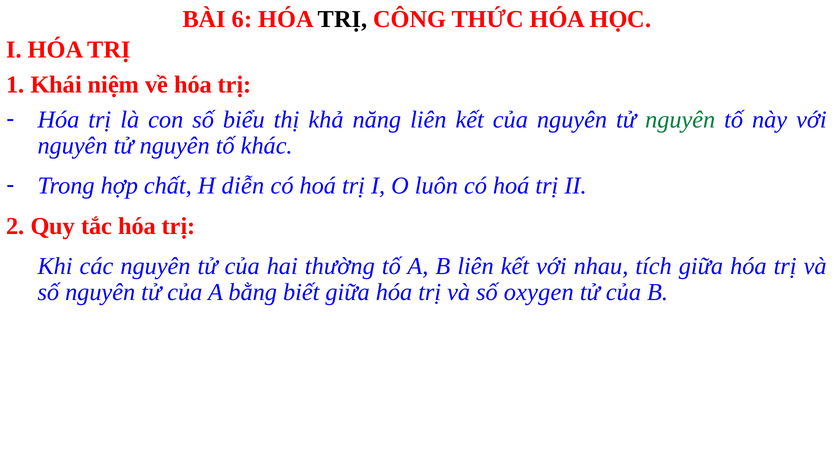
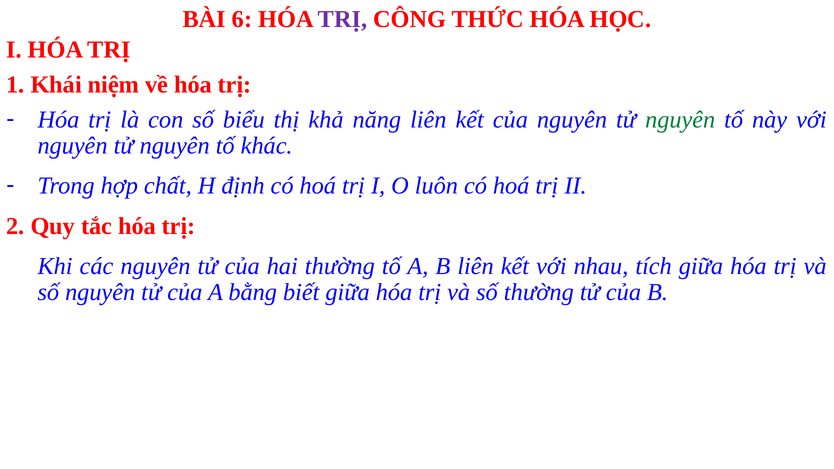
TRỊ colour: black -> purple (342, 19)
diễn: diễn -> định (243, 186)
số oxygen: oxygen -> thường (539, 292)
